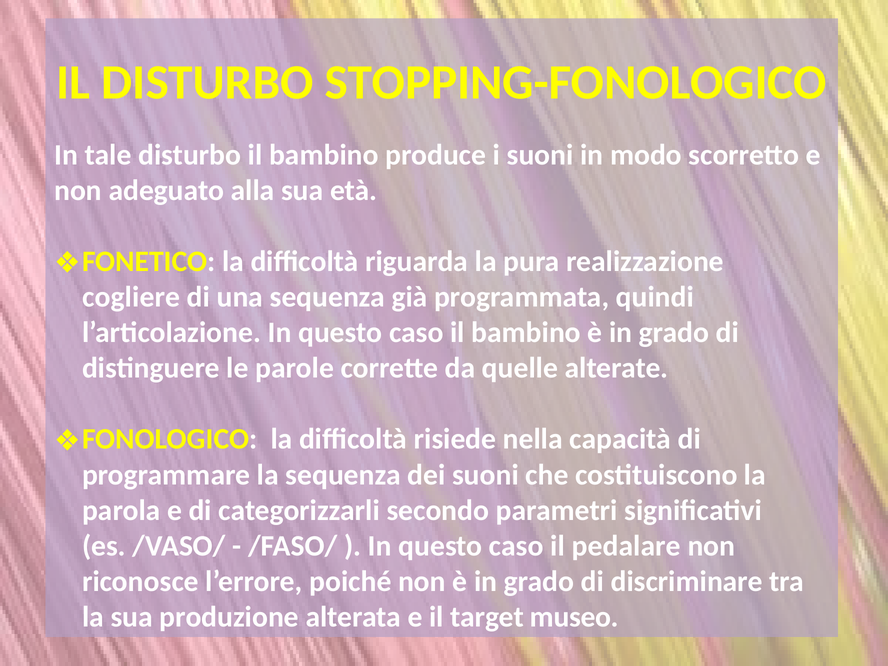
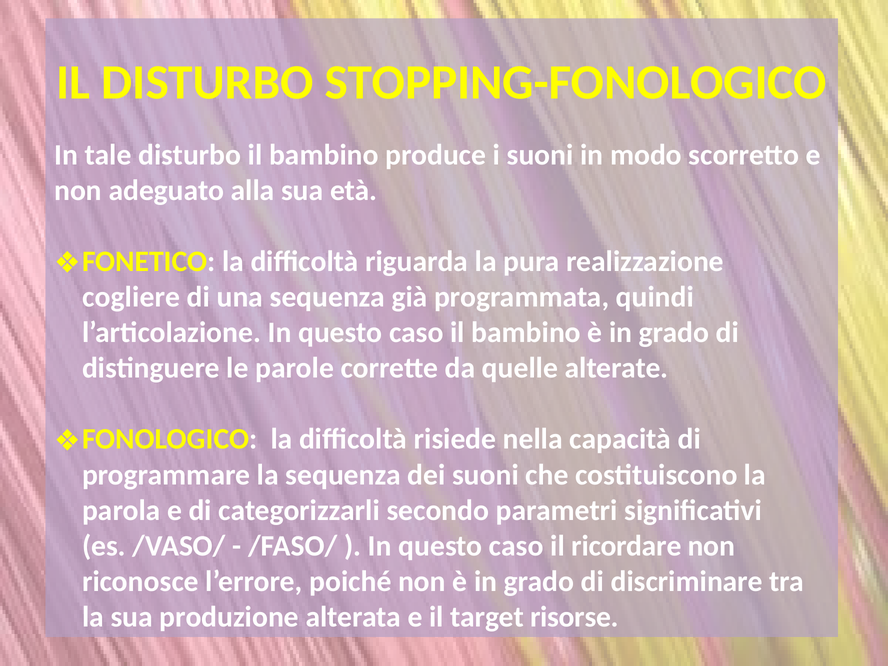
pedalare: pedalare -> ricordare (626, 546)
museo: museo -> risorse (574, 617)
